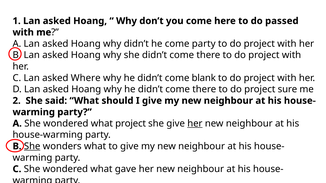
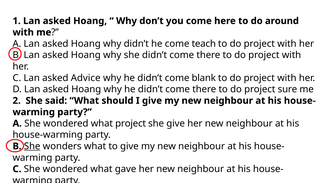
passed: passed -> around (282, 21)
come party: party -> teach (204, 44)
Where: Where -> Advice (86, 78)
her underline: present -> none (195, 124)
